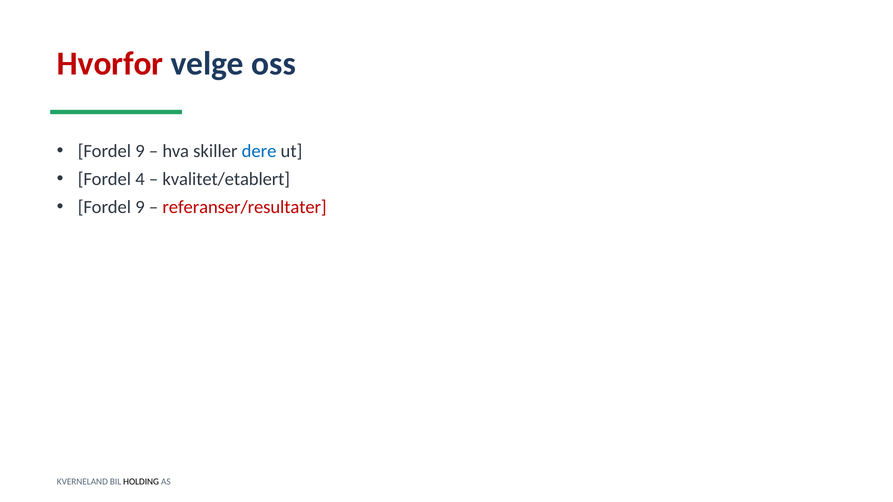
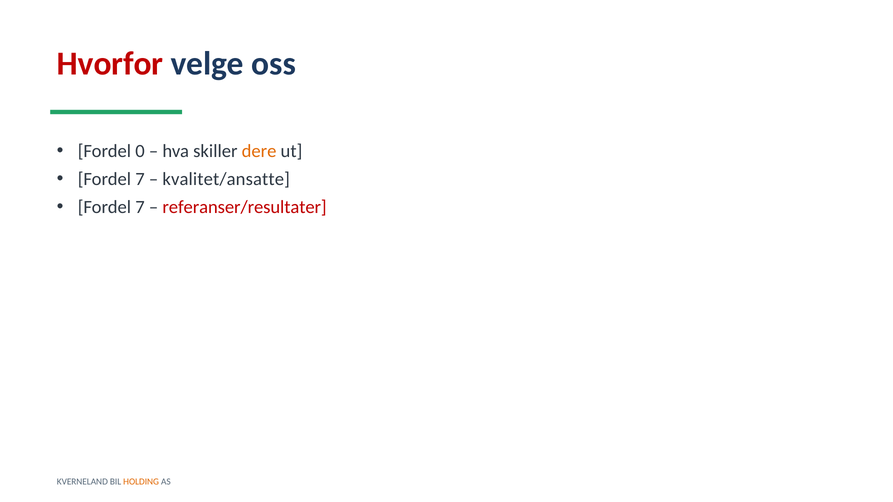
9: 9 -> 0 (140, 151)
dere colour: blue -> orange (259, 151)
4: 4 -> 7 (140, 179)
kvalitet/etablert: kvalitet/etablert -> kvalitet/ansatte (226, 179)
9: 9 -> 7 (140, 207)
HOLDING colour: black -> orange (141, 482)
